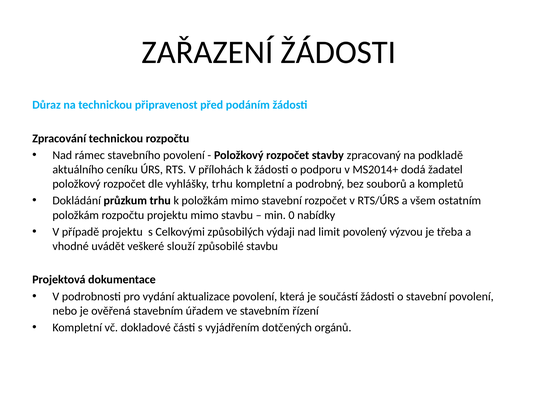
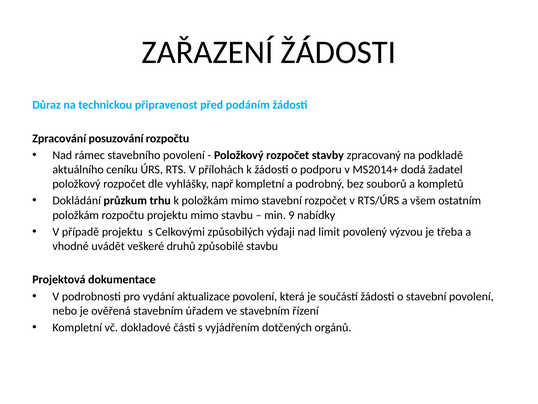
Zpracování technickou: technickou -> posuzování (116, 138)
vyhlášky trhu: trhu -> např (222, 184)
0: 0 -> 9 (291, 215)
slouží: slouží -> druhů (181, 246)
